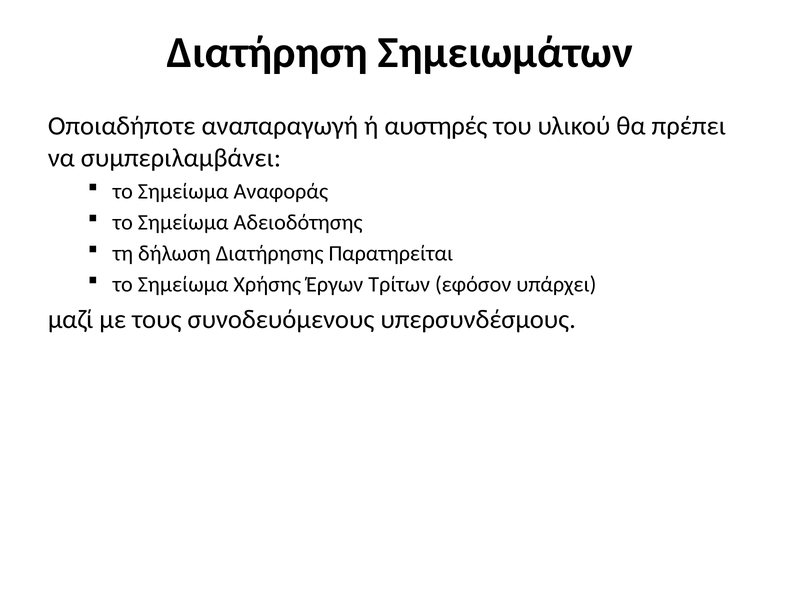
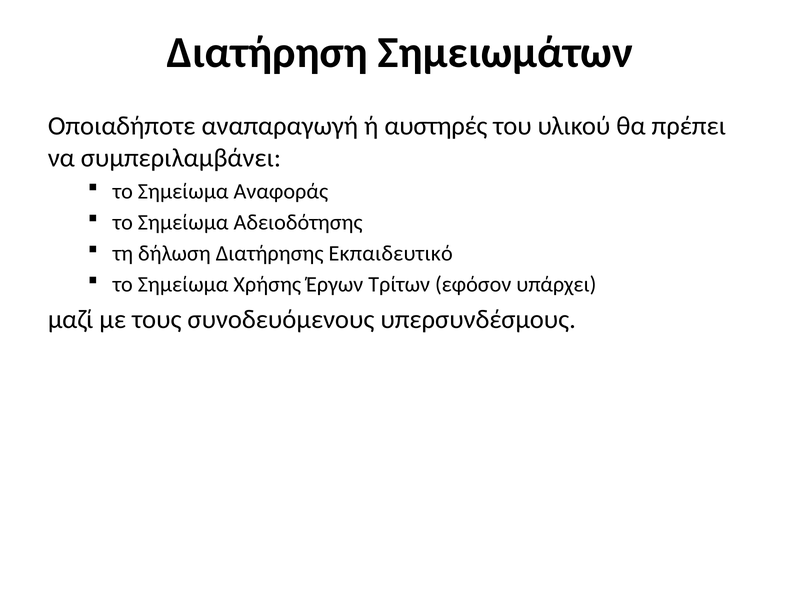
Παρατηρείται: Παρατηρείται -> Εκπαιδευτικό (391, 254)
